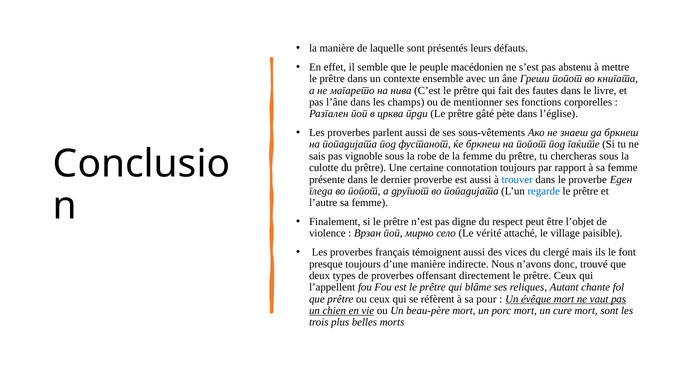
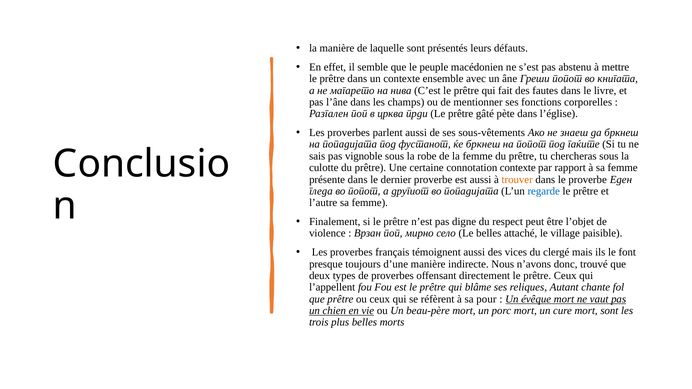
connotation toujours: toujours -> contexte (518, 168)
trouver colour: blue -> orange (517, 180)
Le vérité: vérité -> belles (489, 234)
